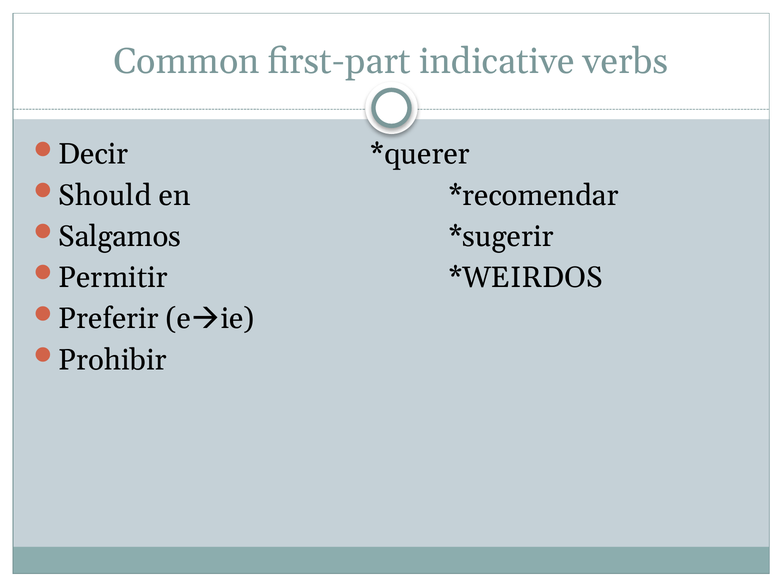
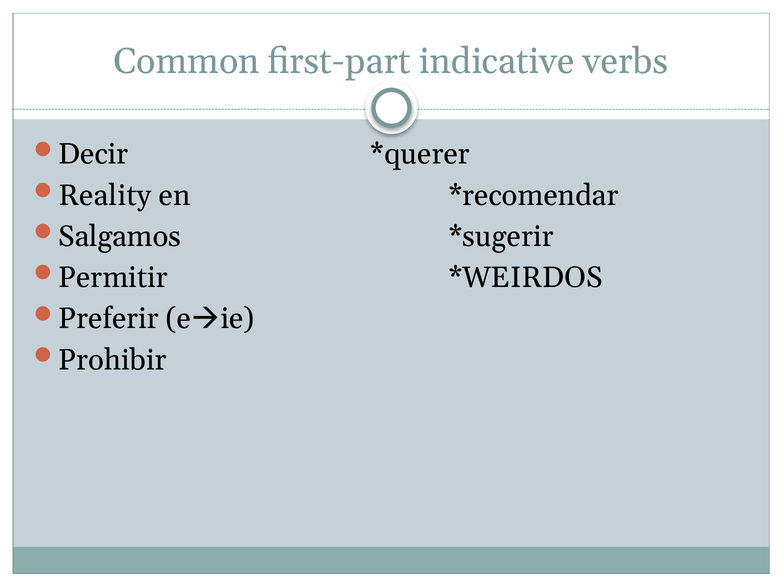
Should: Should -> Reality (105, 195)
